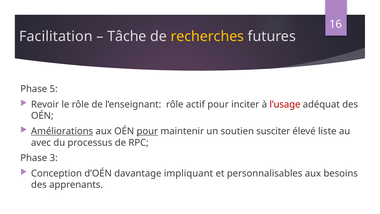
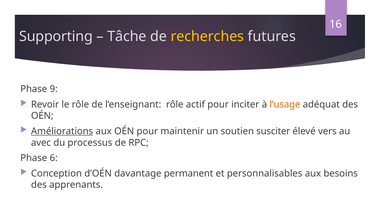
Facilitation: Facilitation -> Supporting (56, 36)
5: 5 -> 9 (54, 89)
l’usage colour: red -> orange (285, 104)
pour underline: present -> none (147, 131)
liste: liste -> vers (327, 131)
3: 3 -> 6 (54, 158)
impliquant: impliquant -> permanent (189, 173)
